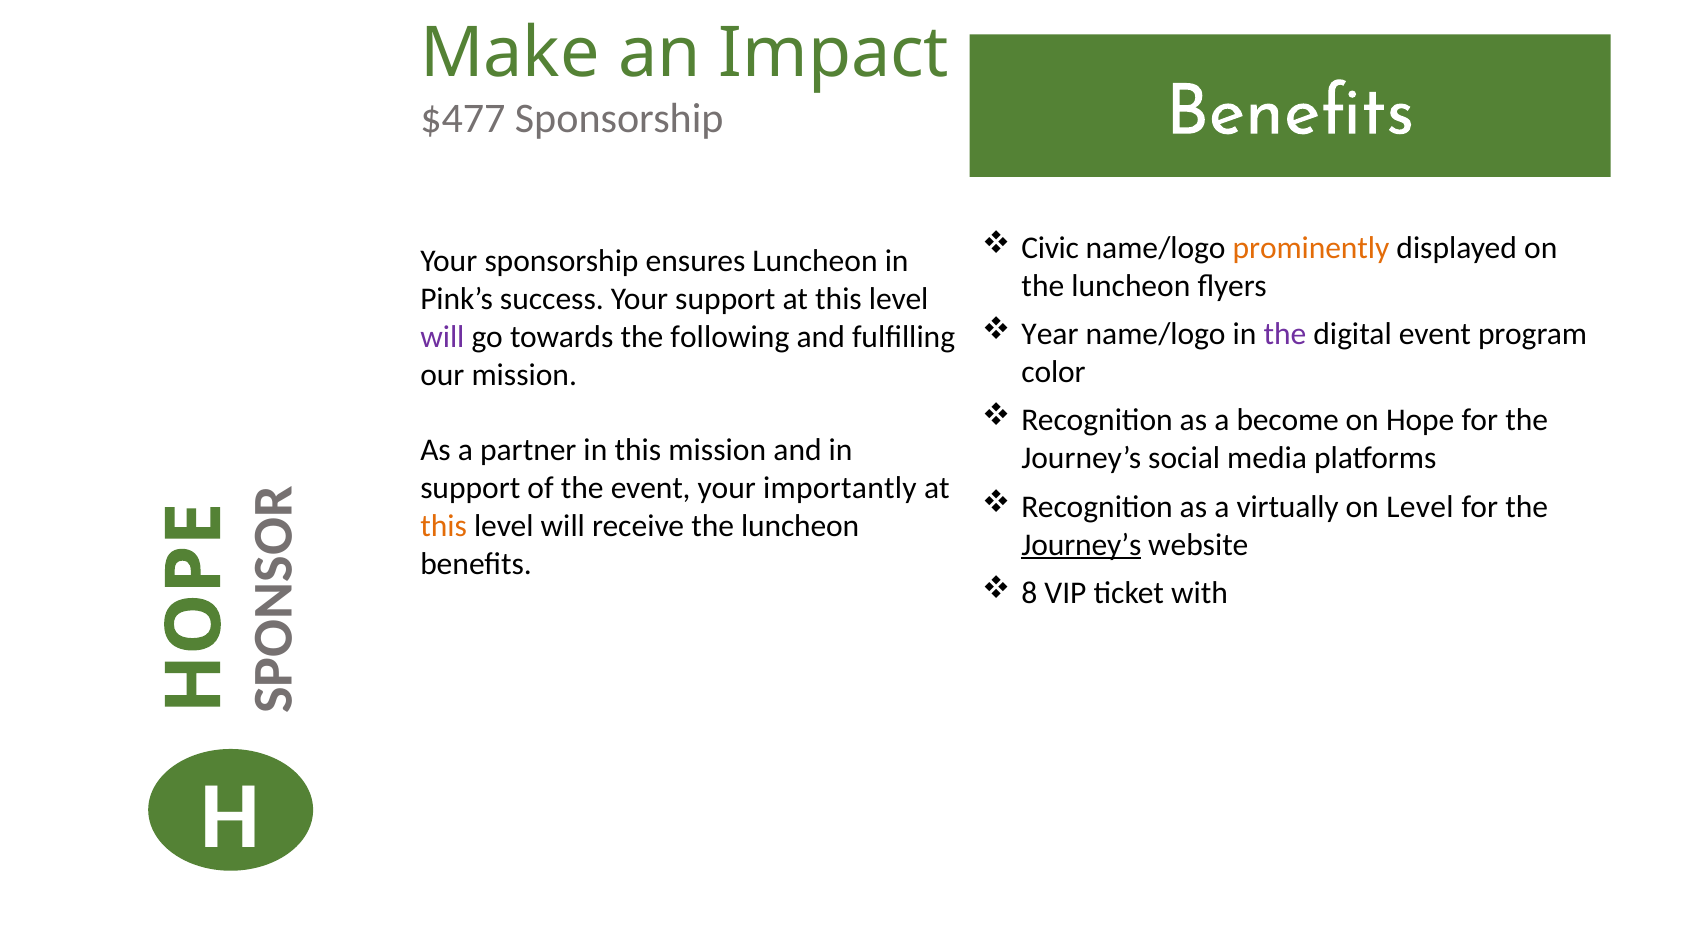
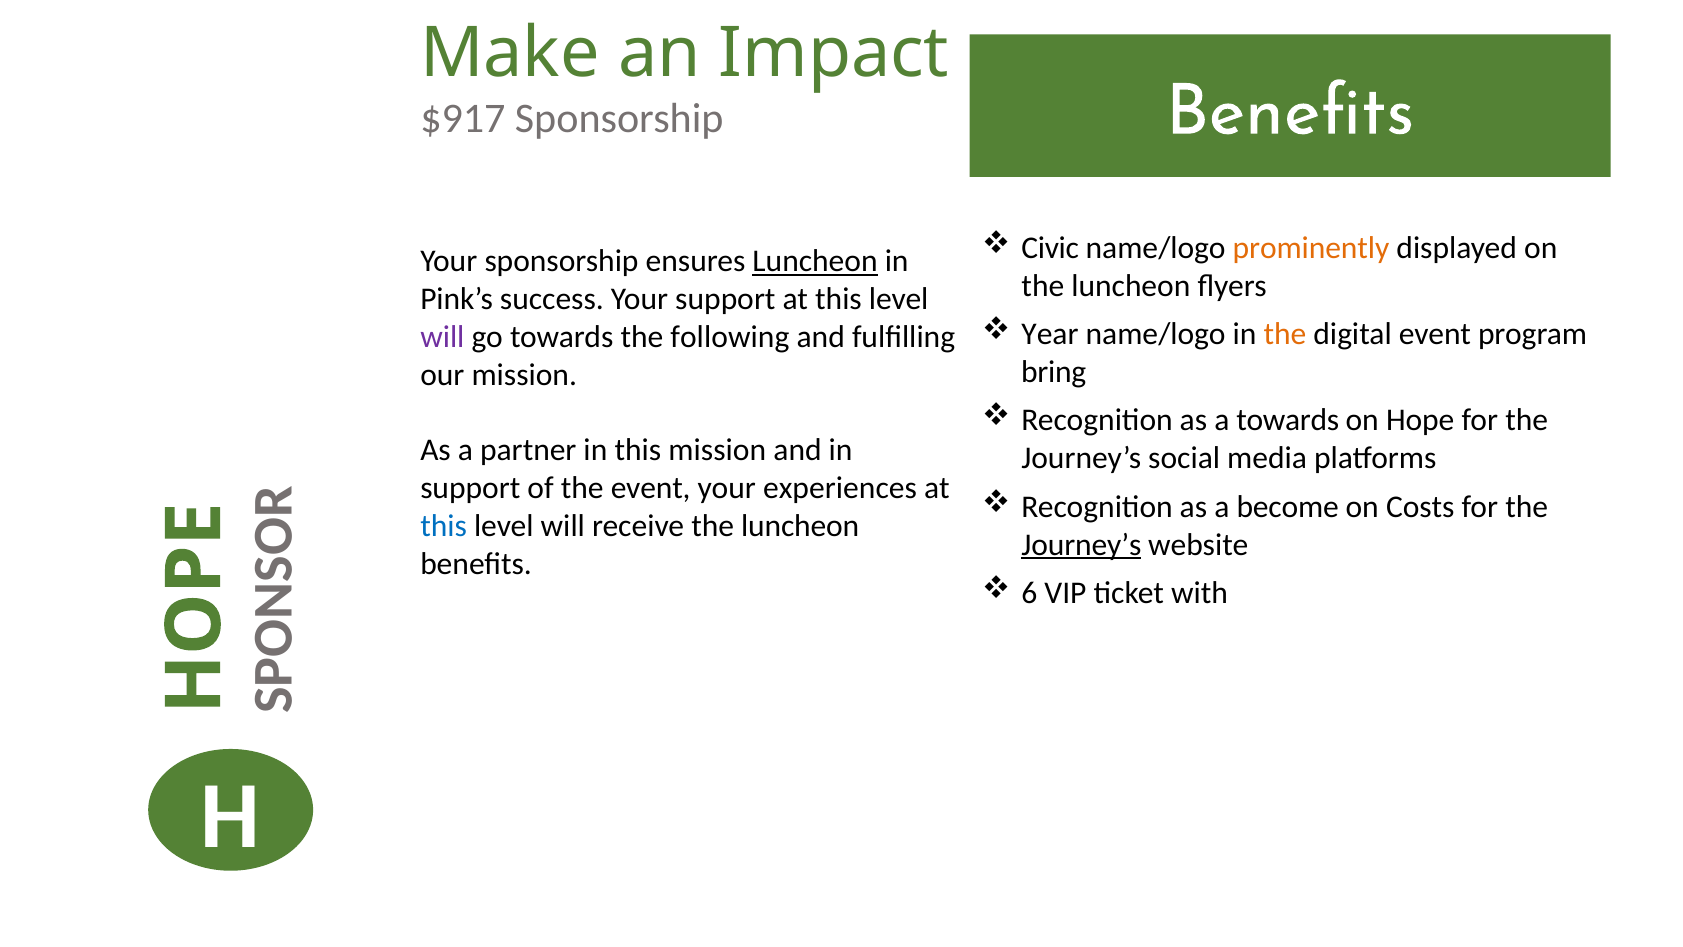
$477: $477 -> $917 (463, 119)
Luncheon underline: none -> present (815, 261)
the colour: purple -> orange (1285, 334)
color: color -> bring (1054, 372)
a become: become -> towards (1288, 420)
importantly: importantly -> experiences (840, 488)
virtually: virtually -> become (1288, 507)
on Level: Level -> Costs (1420, 507)
this colour: orange -> blue (444, 526)
8: 8 -> 6 (1029, 593)
